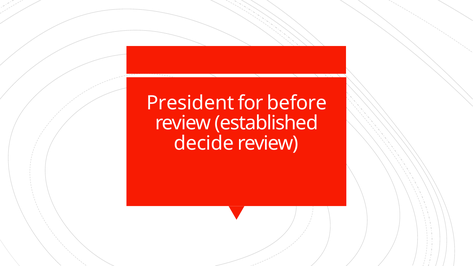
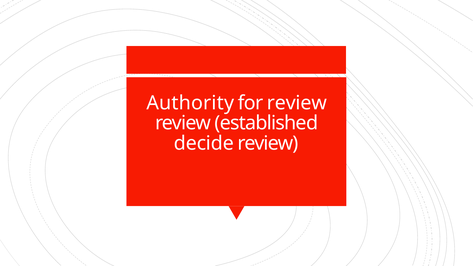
President: President -> Authority (190, 103)
for before: before -> review (297, 103)
